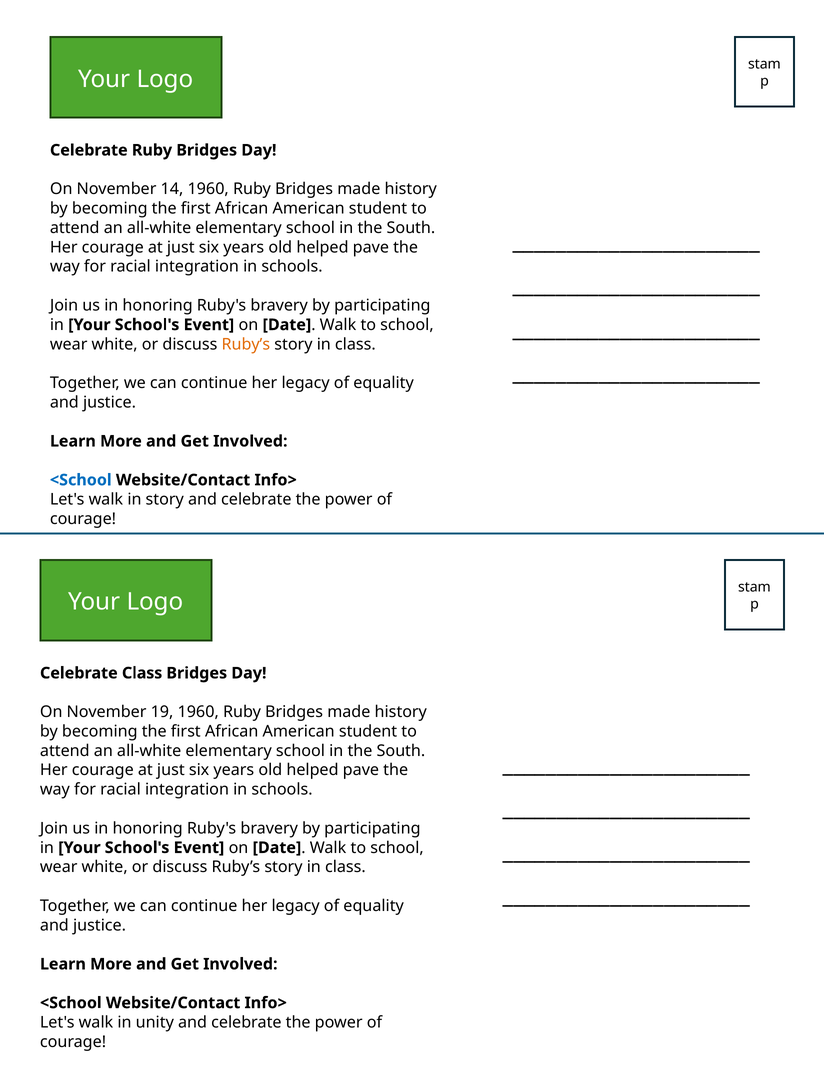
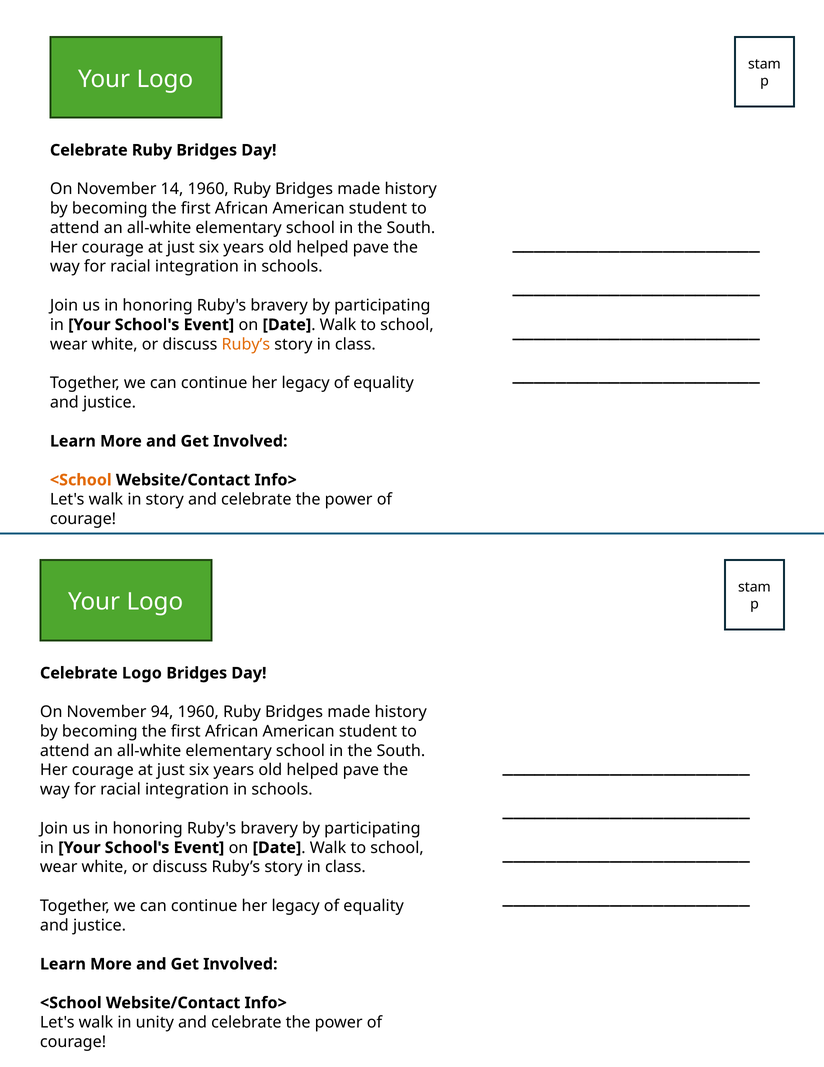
<School colour: blue -> orange (81, 480)
Celebrate Class: Class -> Logo (142, 673)
19: 19 -> 94 (162, 711)
